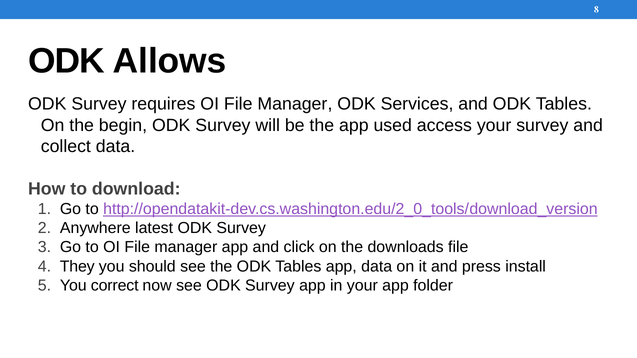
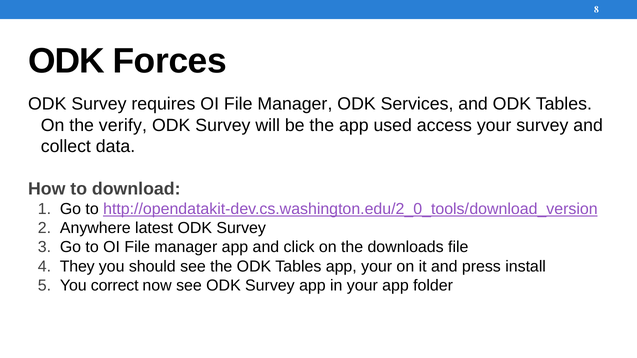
Allows: Allows -> Forces (170, 61)
begin: begin -> verify (123, 125)
app data: data -> your (377, 267)
